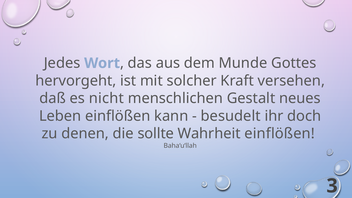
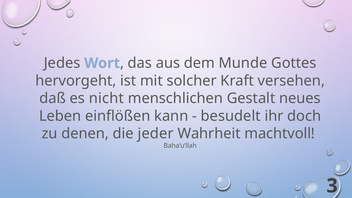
sollte: sollte -> jeder (156, 134)
Wahrheit einflößen: einflößen -> machtvoll (280, 134)
